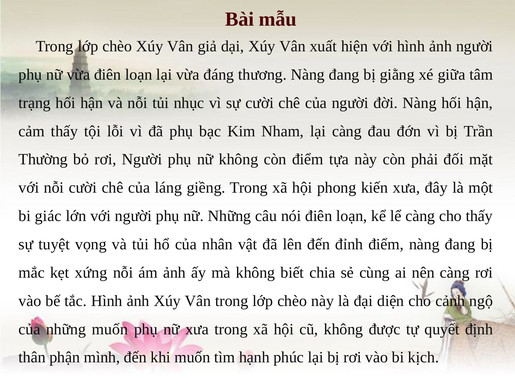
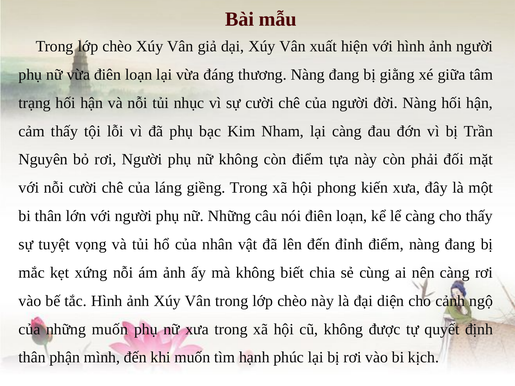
Thường: Thường -> Nguyên (43, 160)
bi giác: giác -> thân (48, 216)
